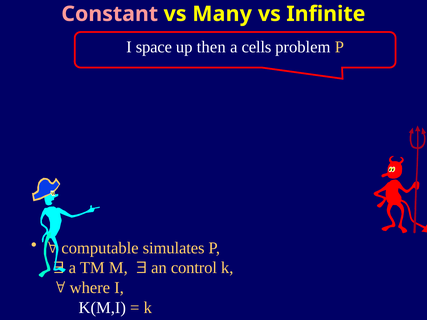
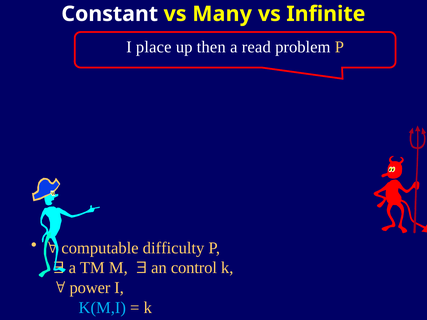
Constant colour: pink -> white (110, 14)
space: space -> place (154, 47)
cells: cells -> read (256, 47)
simulates: simulates -> difficulty (174, 248)
where: where -> power (90, 288)
K(M,I colour: white -> light blue (102, 308)
